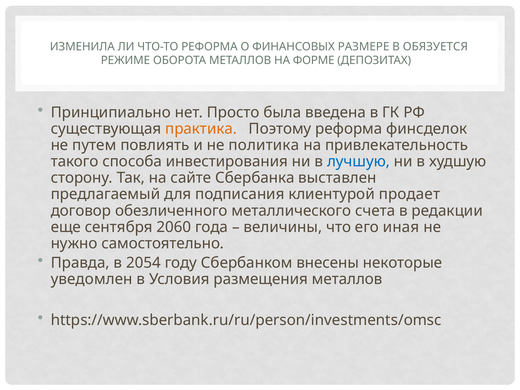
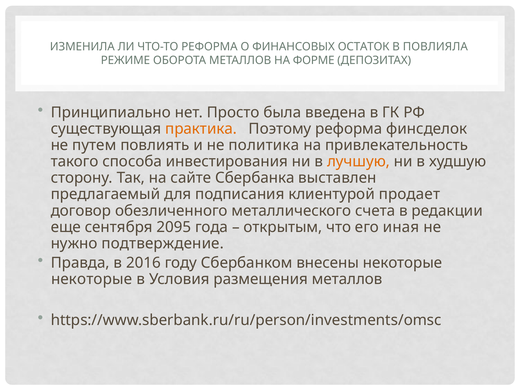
РАЗМЕРЕ: РАЗМЕРЕ -> ОСТАТОК (364, 47)
ОБЯЗУЕТСЯ: ОБЯЗУЕТСЯ -> ПОВЛИЯЛА (435, 47)
лучшую colour: blue -> orange (359, 162)
2060: 2060 -> 2095 (174, 227)
величины: величины -> открытым (283, 227)
самостоятельно: самостоятельно -> подтверждение (163, 243)
2054: 2054 -> 2016 (143, 263)
уведомлен: уведомлен -> некоторые (92, 279)
